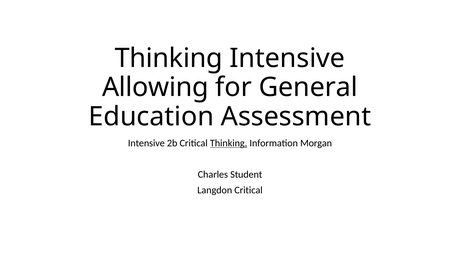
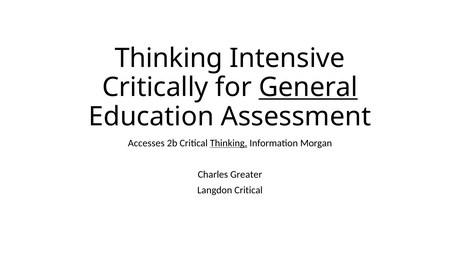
Allowing: Allowing -> Critically (155, 87)
General underline: none -> present (308, 87)
Intensive: Intensive -> Accesses (146, 143)
Student: Student -> Greater (246, 174)
